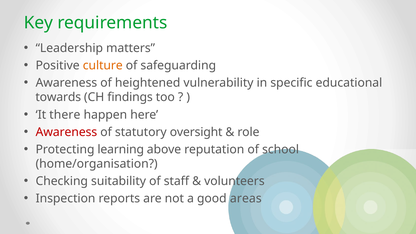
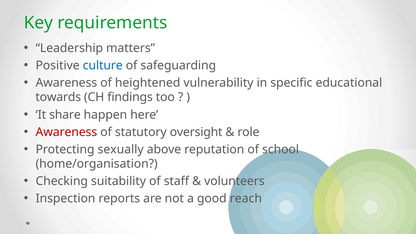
culture colour: orange -> blue (103, 65)
there: there -> share (65, 115)
learning: learning -> sexually (121, 149)
areas: areas -> reach (246, 199)
